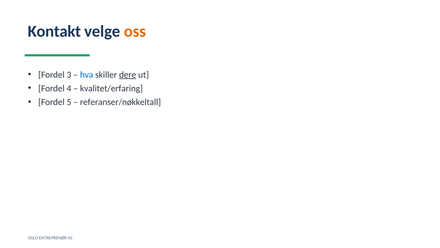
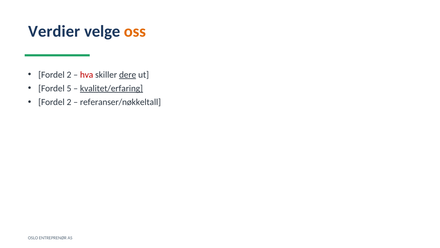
Kontakt: Kontakt -> Verdier (54, 31)
3: 3 -> 2 (69, 75)
hva colour: blue -> red (87, 75)
4: 4 -> 5 (69, 88)
kvalitet/erfaring underline: none -> present (111, 88)
5: 5 -> 2 (69, 102)
